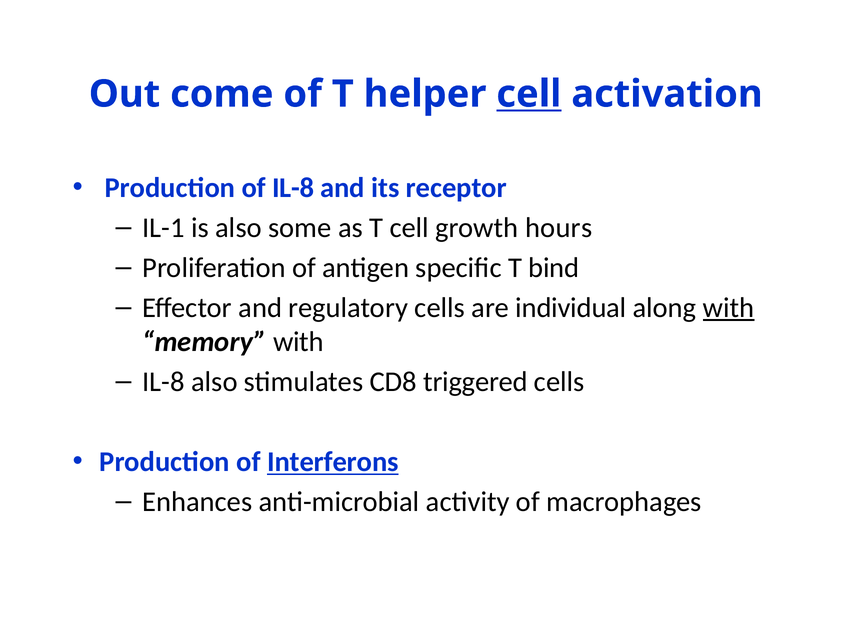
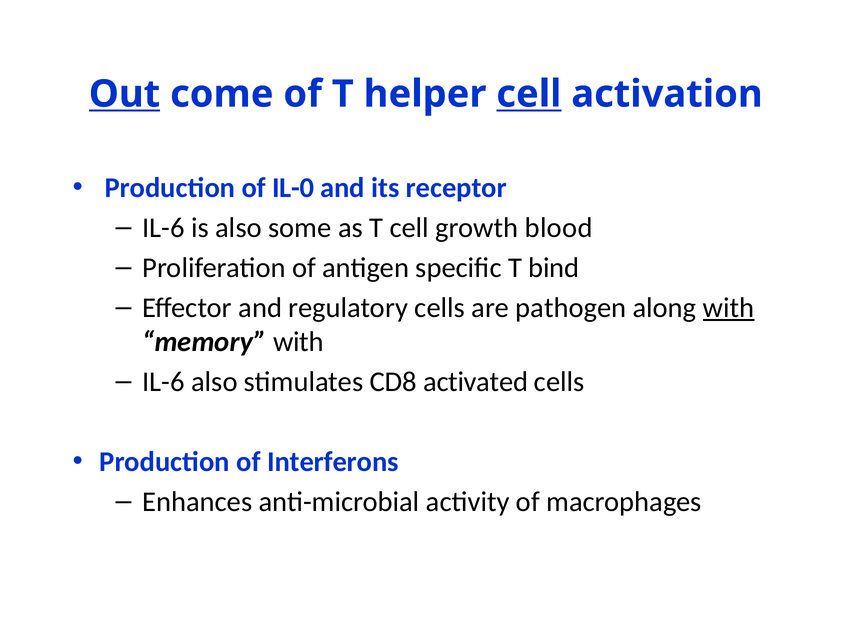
Out underline: none -> present (125, 94)
of IL-8: IL-8 -> IL-0 (293, 188)
IL-1: IL-1 -> IL-6 (163, 228)
hours: hours -> blood (559, 228)
individual: individual -> pathogen (571, 308)
IL-8: IL-8 -> IL-6 (163, 382)
triggered: triggered -> activated (476, 382)
Interferons underline: present -> none (333, 462)
